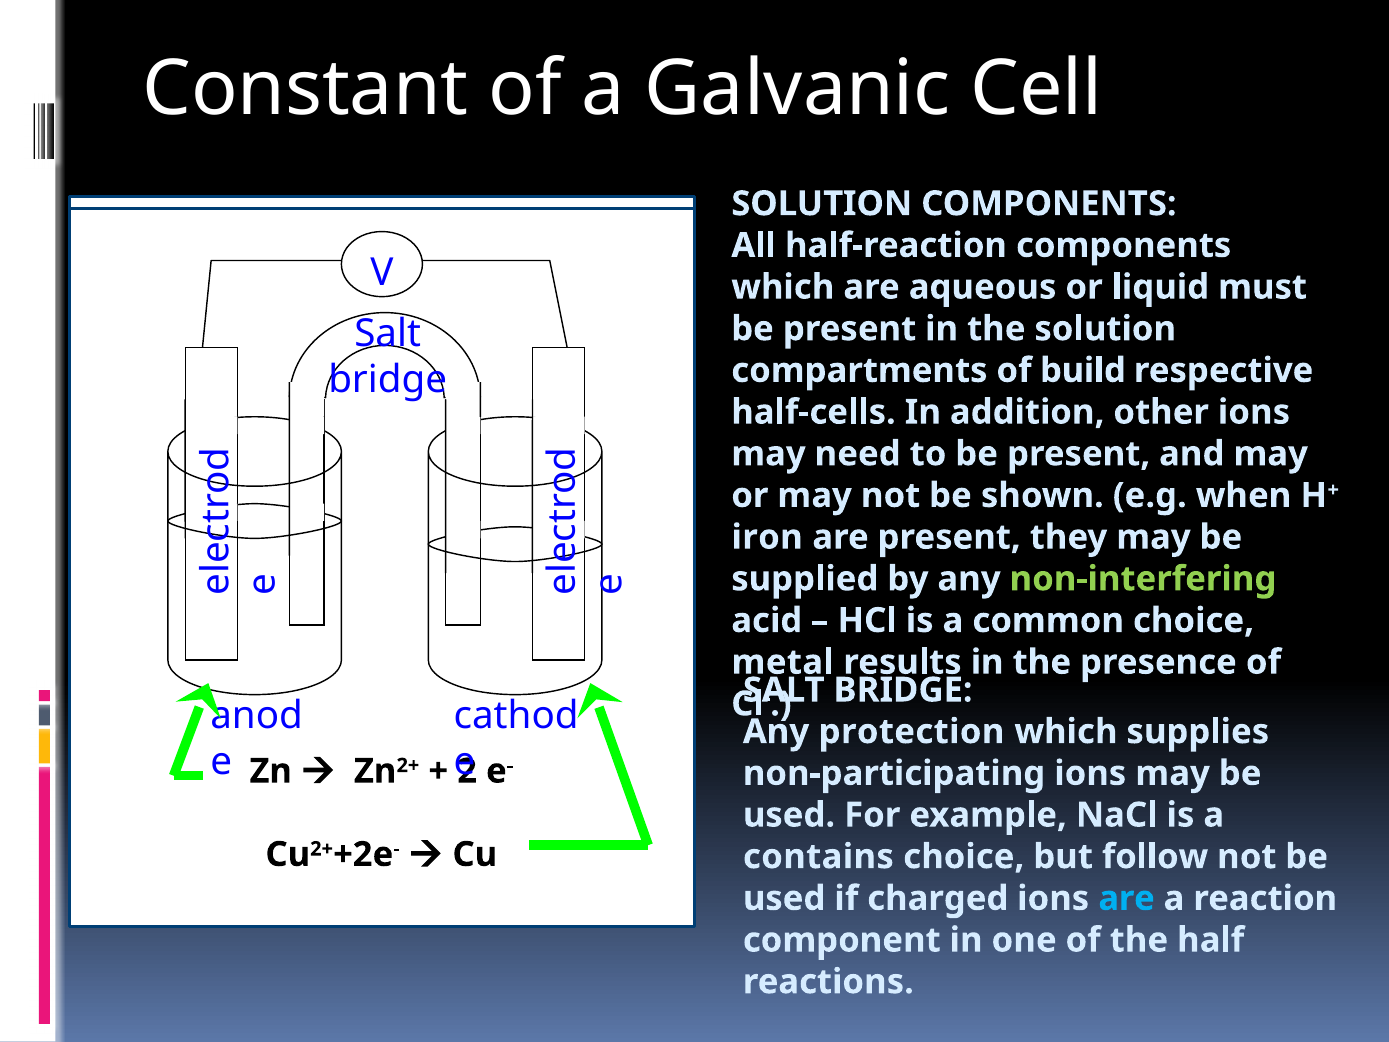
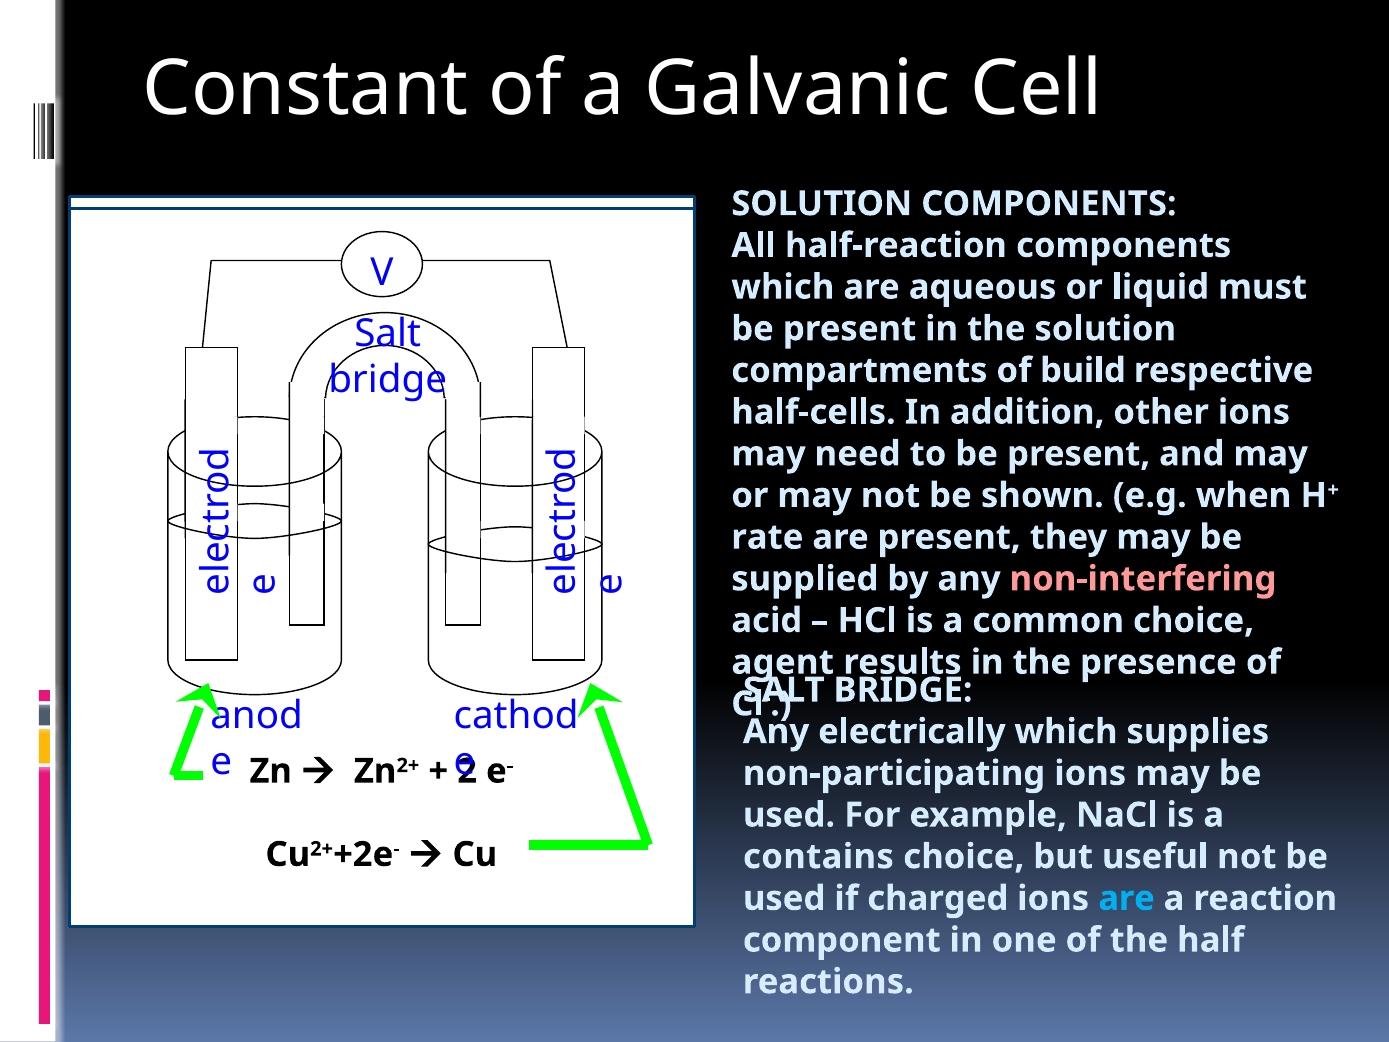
iron: iron -> rate (767, 537)
non-interfering colour: light green -> pink (1143, 579)
metal: metal -> agent (783, 662)
protection: protection -> electrically (912, 732)
follow: follow -> useful (1155, 857)
